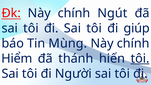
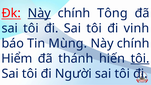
Này underline: none -> present (39, 13)
Ngút: Ngút -> Tông (112, 13)
giúp: giúp -> vinh (136, 28)
